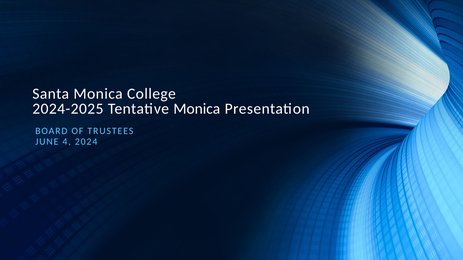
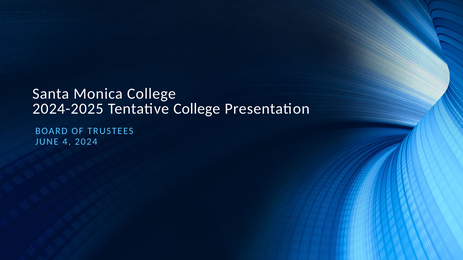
Tentative Monica: Monica -> College (197, 109)
